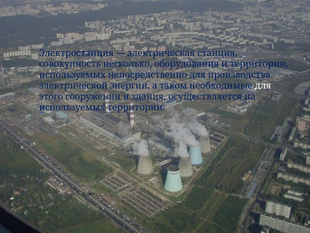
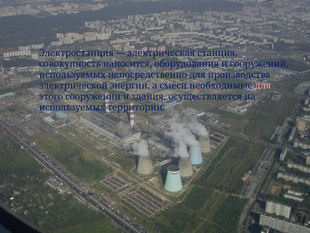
несколько: несколько -> наносится (128, 64)
и территории: территории -> сооружений (259, 64)
таком: таком -> смеси (173, 86)
для colour: white -> pink (263, 86)
